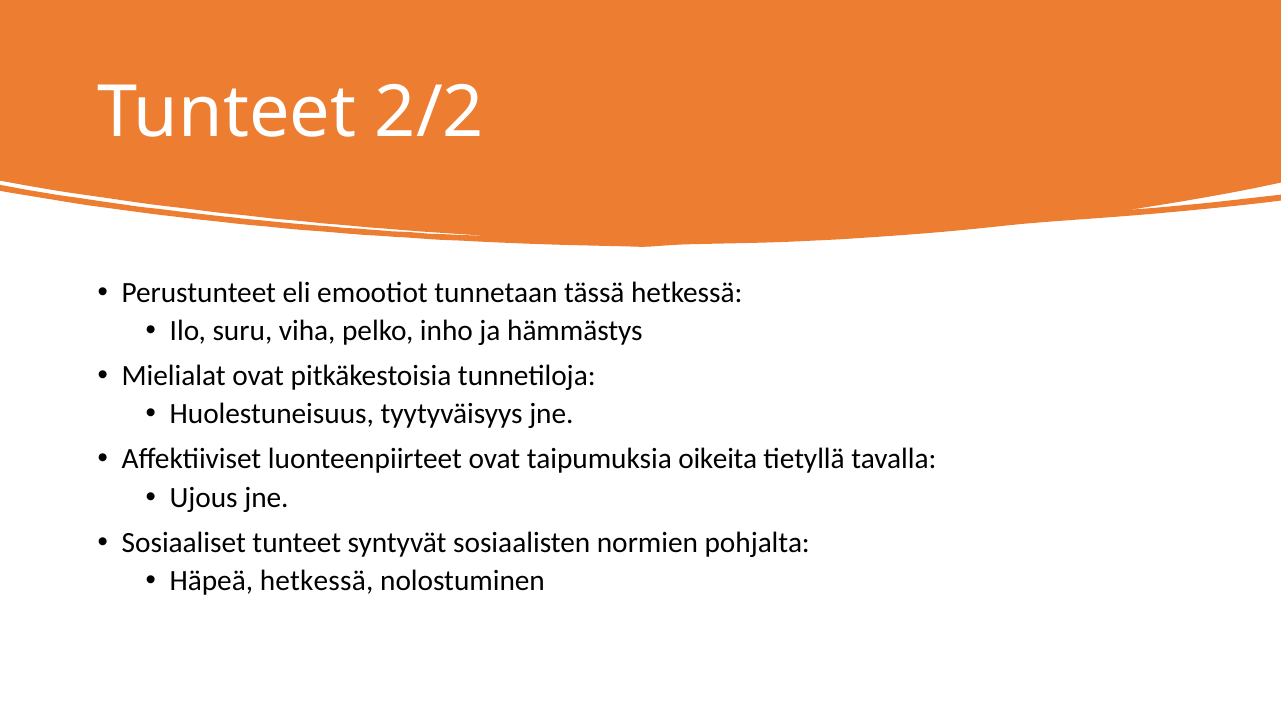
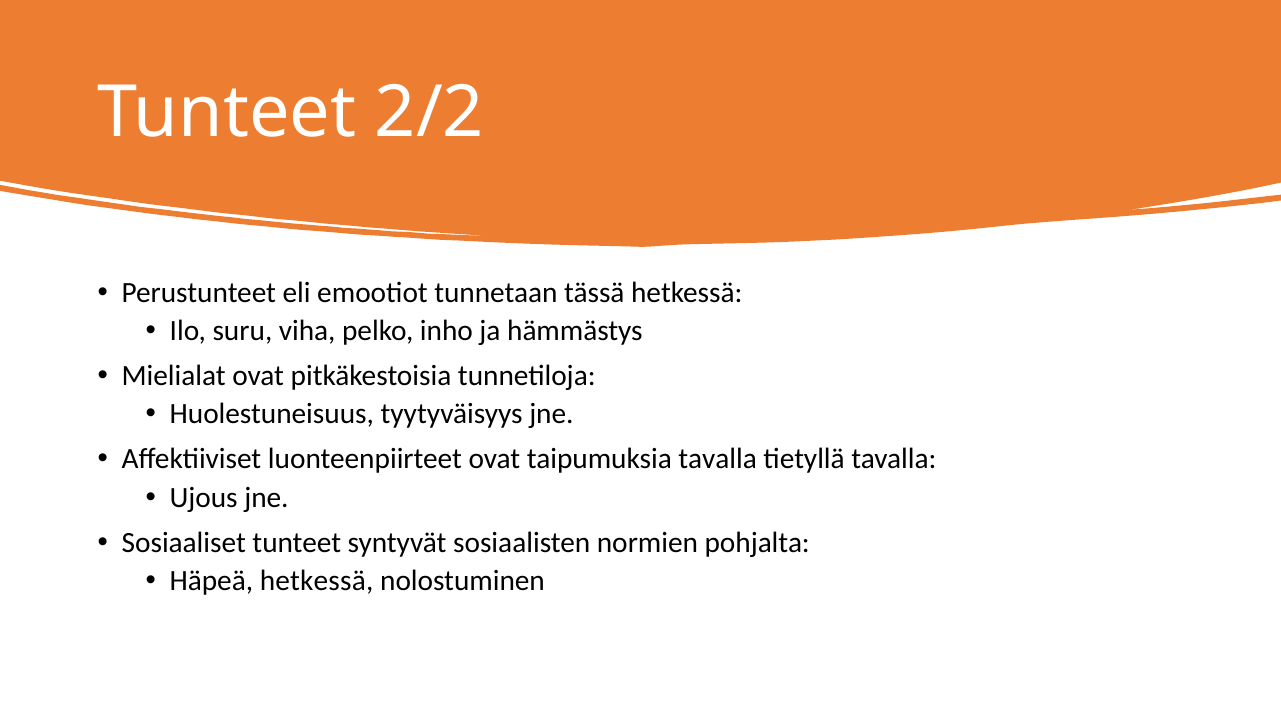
taipumuksia oikeita: oikeita -> tavalla (718, 459)
